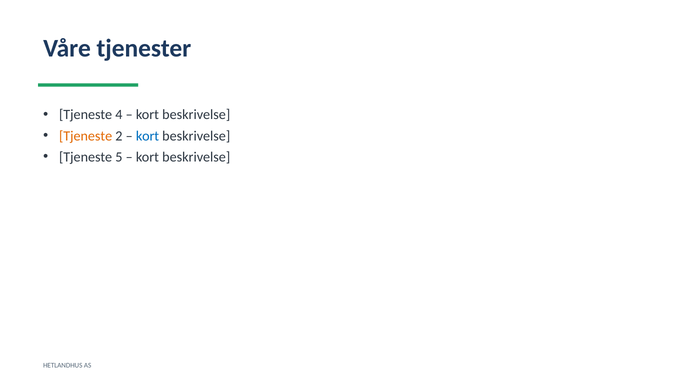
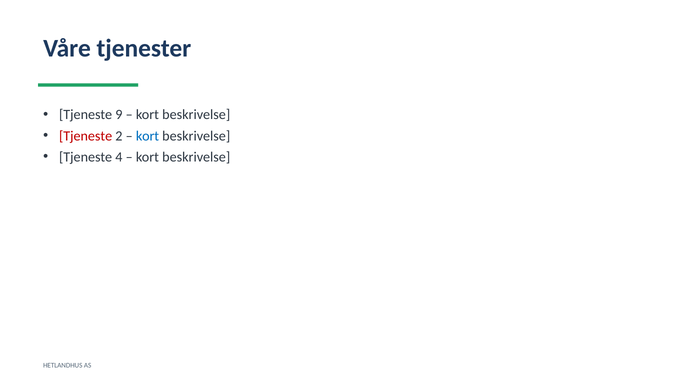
4: 4 -> 9 (119, 115)
Tjeneste colour: orange -> red (86, 136)
5: 5 -> 4 (119, 157)
